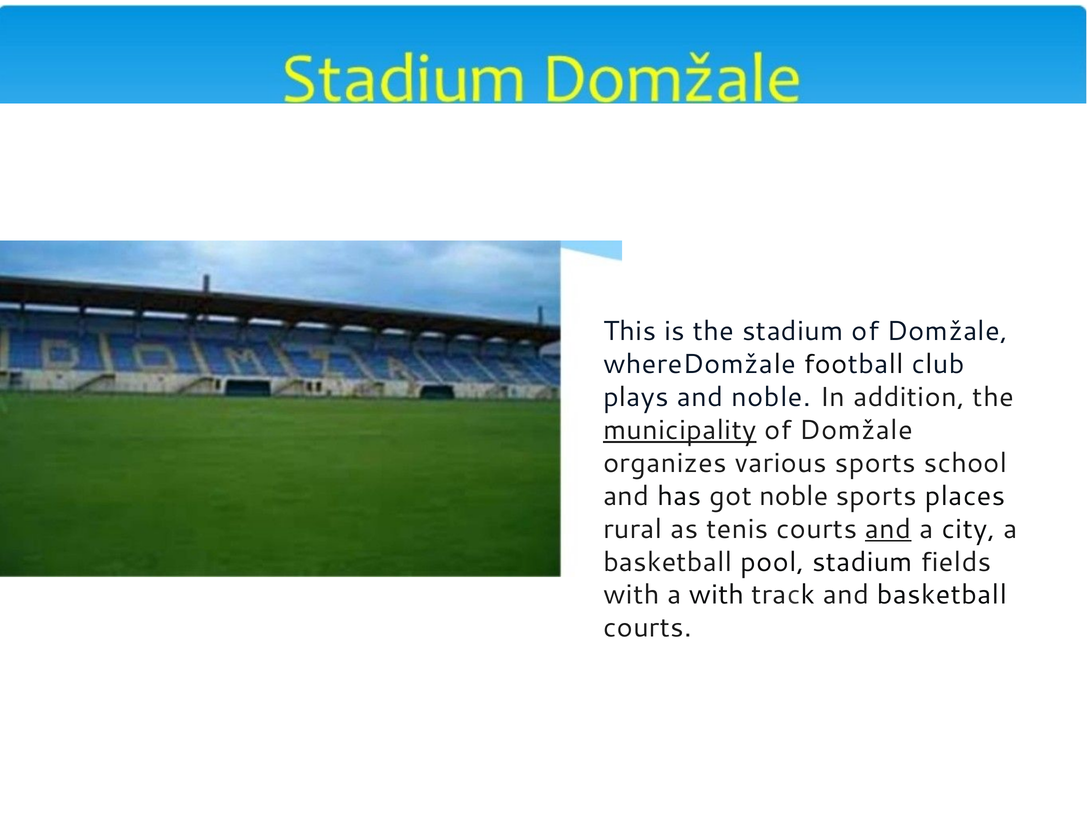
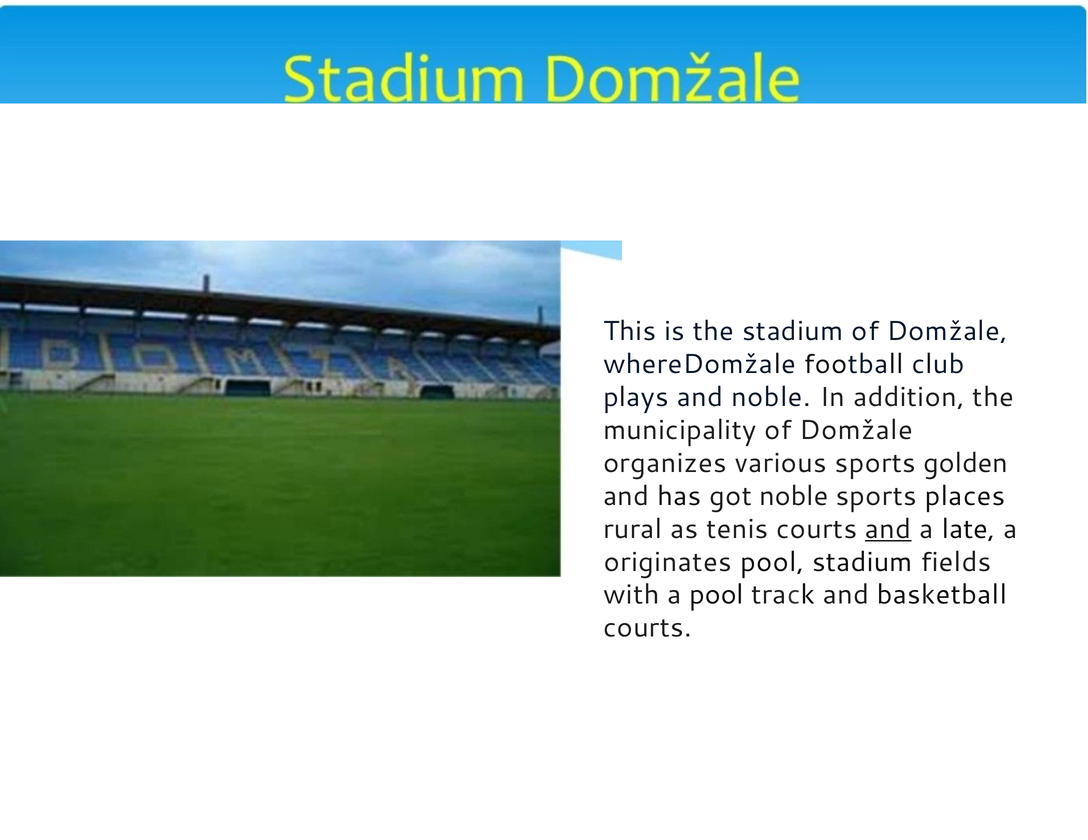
municipality underline: present -> none (680, 431)
school: school -> golden (966, 464)
city: city -> late (969, 529)
basketball: basketball -> originates (668, 562)
a with: with -> pool (717, 595)
